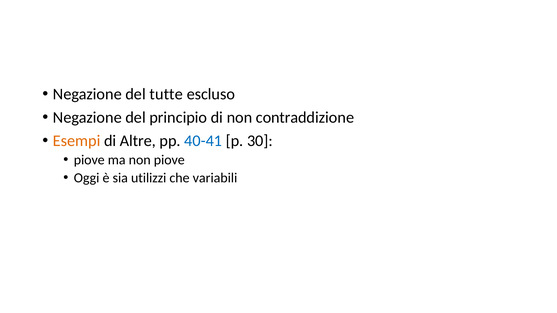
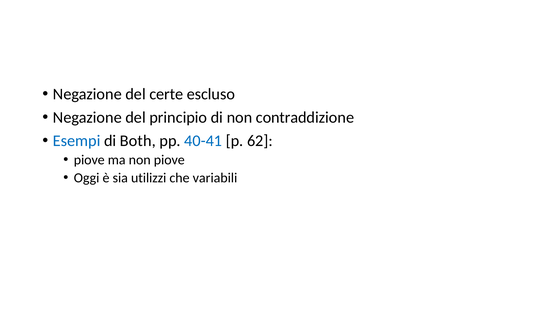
tutte: tutte -> certe (166, 94)
Esempi colour: orange -> blue (77, 141)
Altre: Altre -> Both (138, 141)
30: 30 -> 62 (260, 141)
